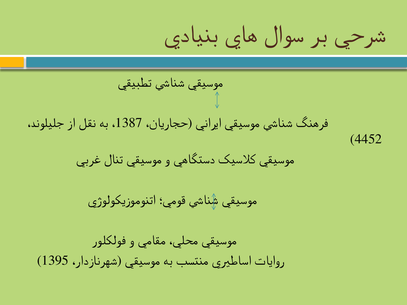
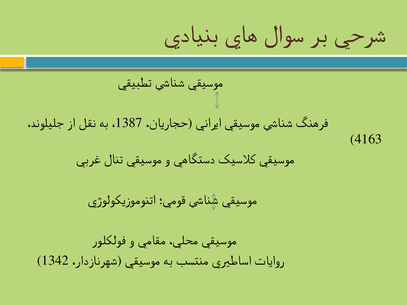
4452: 4452 -> 4163 (368, 139)
1395: 1395 -> 1342 (55, 261)
